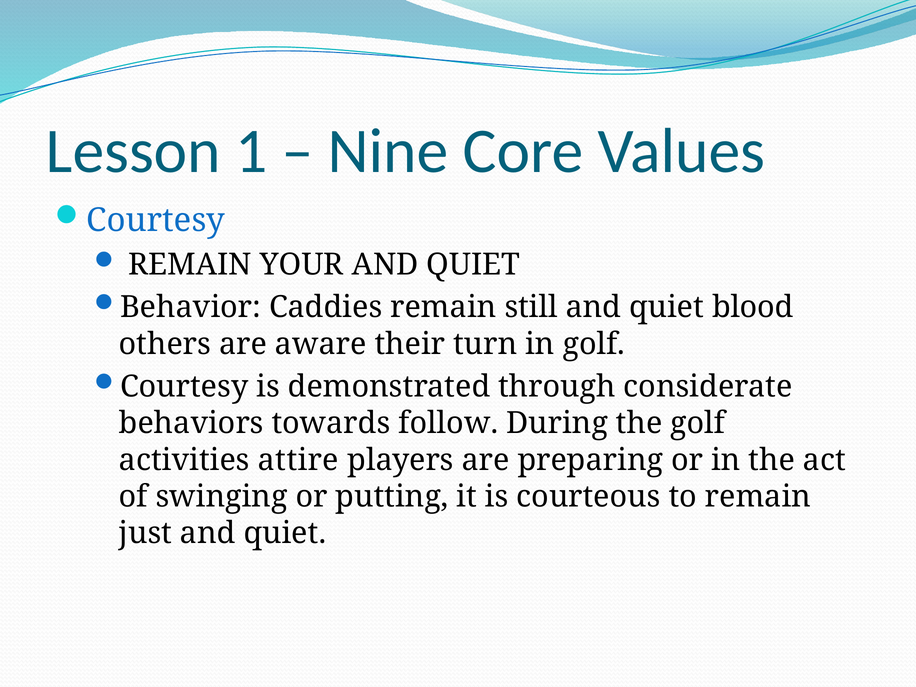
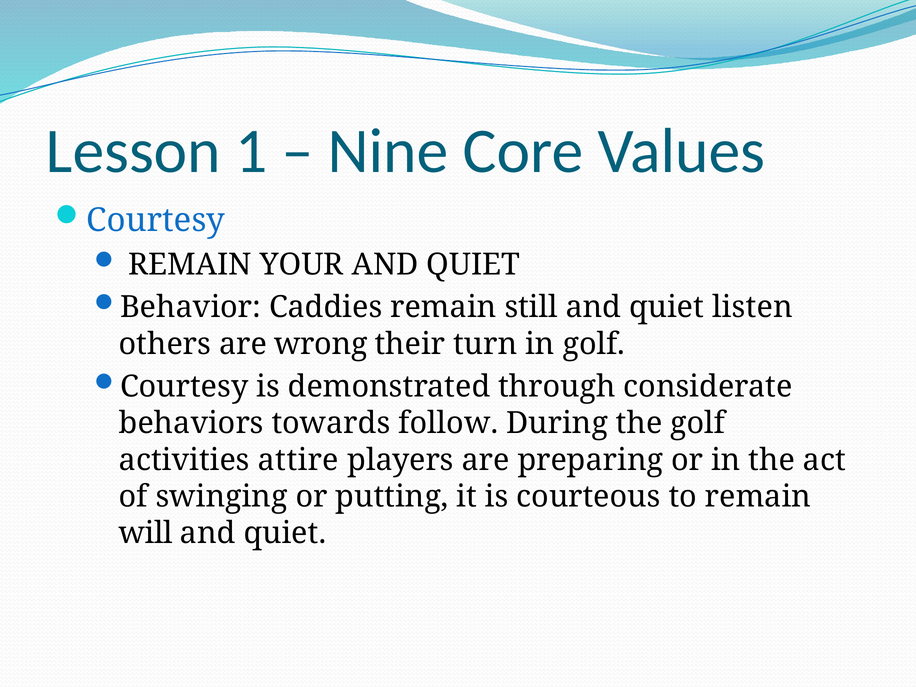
blood: blood -> listen (753, 307)
aware: aware -> wrong (321, 344)
just: just -> will (146, 533)
